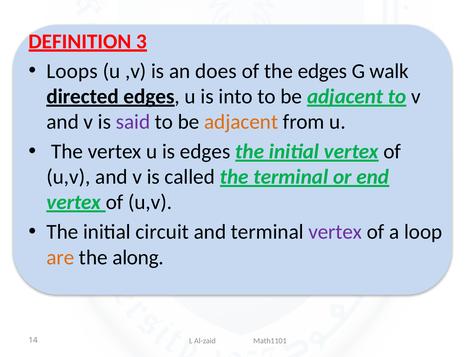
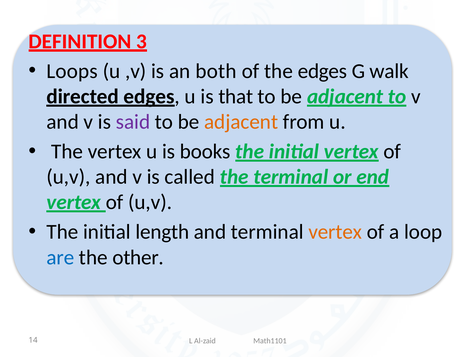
does: does -> both (216, 71)
into: into -> that (236, 96)
is edges: edges -> books (205, 152)
circuit: circuit -> length (162, 232)
vertex colour: purple -> orange (335, 232)
are colour: orange -> blue (60, 257)
along: along -> other (138, 257)
